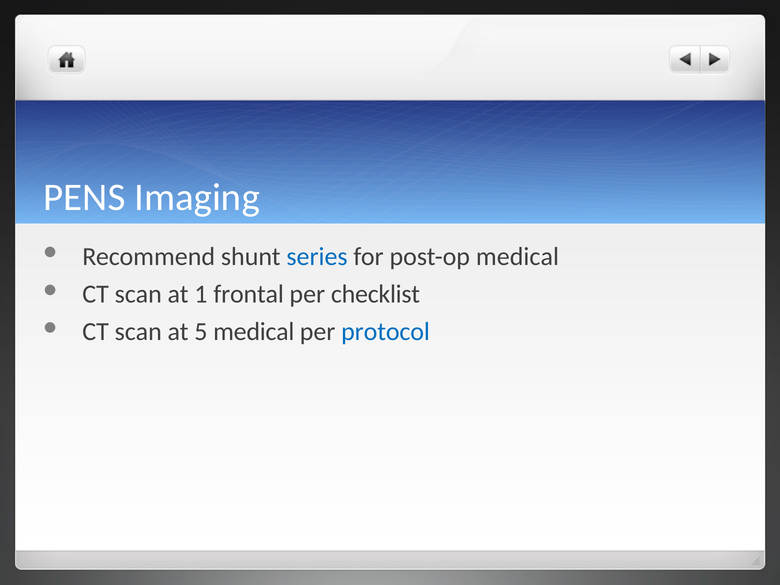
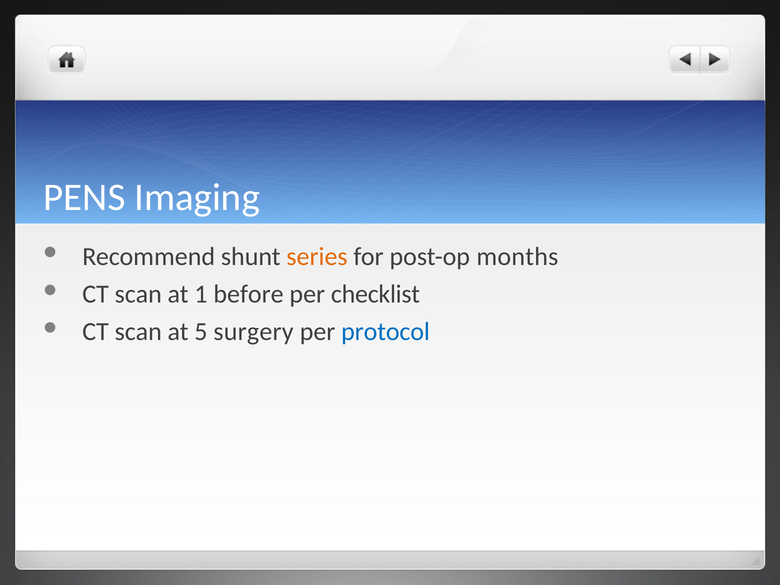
series colour: blue -> orange (317, 256)
post-op medical: medical -> months (517, 256)
frontal: frontal -> before (249, 294)
5 medical: medical -> surgery (254, 332)
